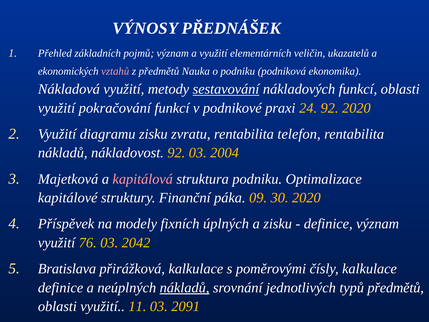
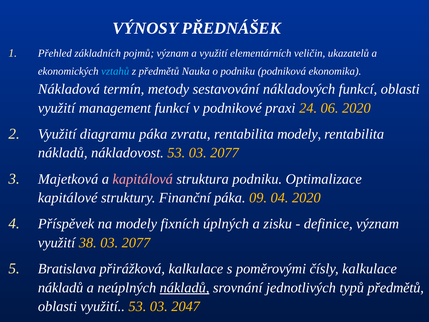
vztahů colour: pink -> light blue (115, 71)
Nákladová využití: využití -> termín (124, 89)
sestavování underline: present -> none (226, 89)
pokračování: pokračování -> management (115, 108)
24 92: 92 -> 06 (330, 108)
diagramu zisku: zisku -> páka (153, 134)
rentabilita telefon: telefon -> modely (299, 134)
nákladovost 92: 92 -> 53 (176, 153)
2004: 2004 -> 2077 (225, 153)
30: 30 -> 04 (280, 198)
76: 76 -> 38 (88, 243)
2042: 2042 -> 2077 (136, 243)
definice: definice -> nákladů (61, 287)
využití 11: 11 -> 53 (137, 306)
2091: 2091 -> 2047 (186, 306)
